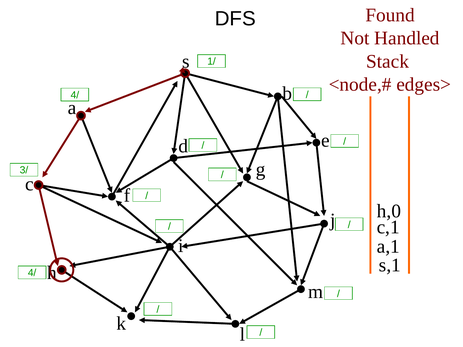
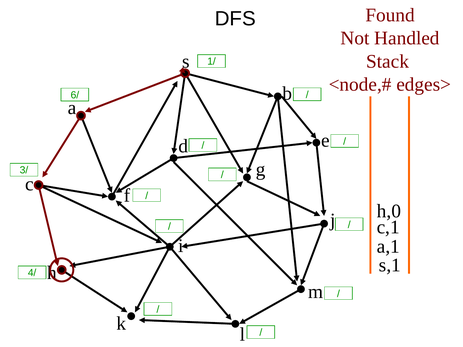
4/: 4/ -> 6/ (75, 95)
